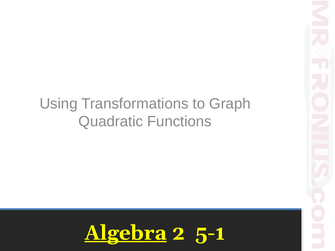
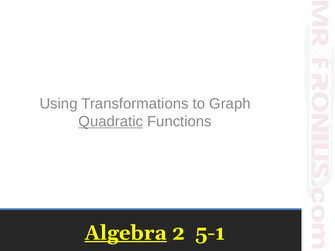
Quadratic underline: none -> present (111, 122)
